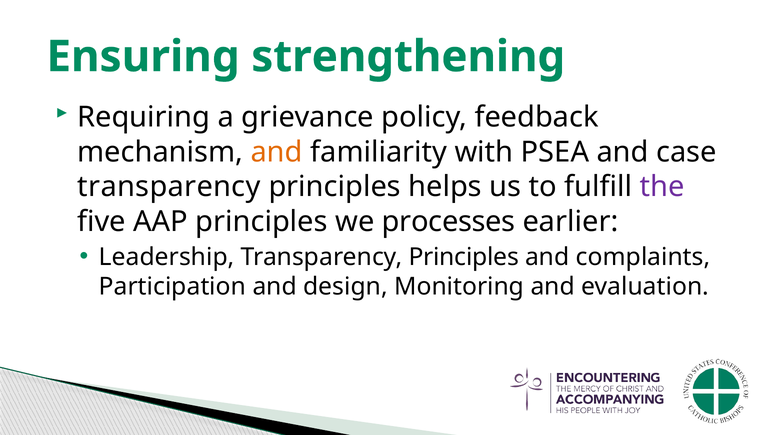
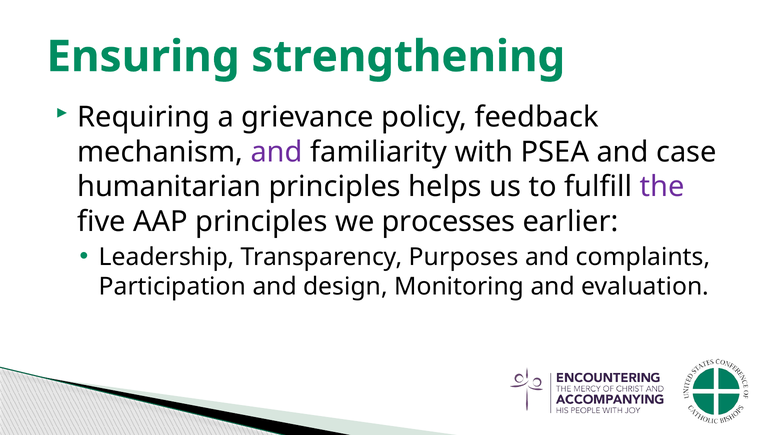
and colour: orange -> purple (277, 152)
transparency: transparency -> humanitarian (169, 187)
Leadership Transparency Principles: Principles -> Purposes (464, 257)
